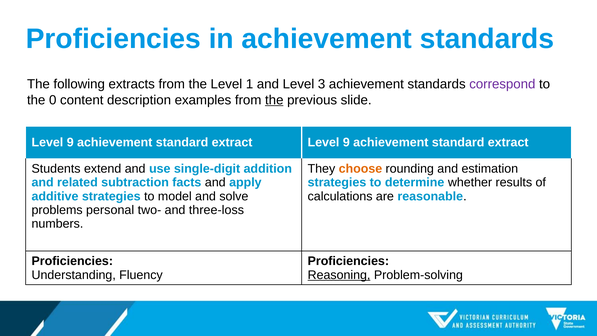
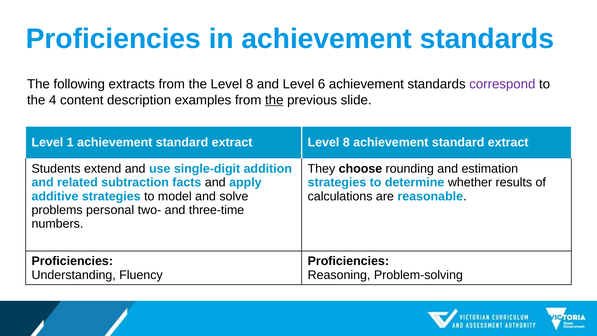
the Level 1: 1 -> 8 (250, 84)
3: 3 -> 6 (322, 84)
0: 0 -> 4 (53, 100)
9: 9 -> 1 (70, 142)
extract Level 9: 9 -> 8 (346, 142)
choose colour: orange -> black (360, 168)
three-loss: three-loss -> three-time (217, 210)
Reasoning underline: present -> none (339, 275)
